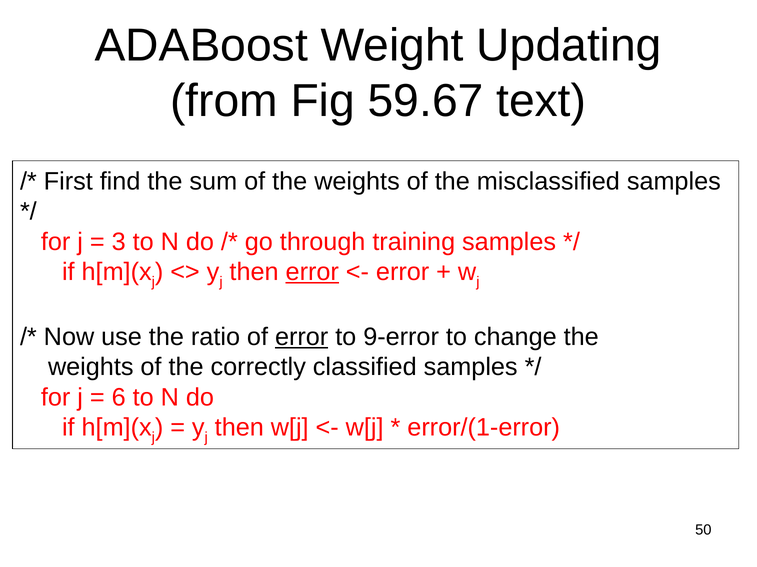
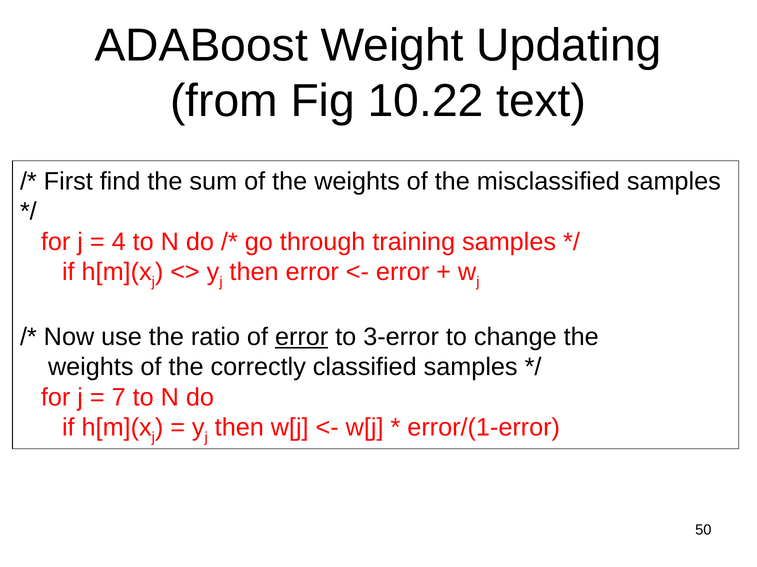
59.67: 59.67 -> 10.22 (426, 101)
3: 3 -> 4 (119, 242)
error underline: present -> none (312, 272)
9-error: 9-error -> 3-error (401, 337)
6: 6 -> 7 (119, 398)
